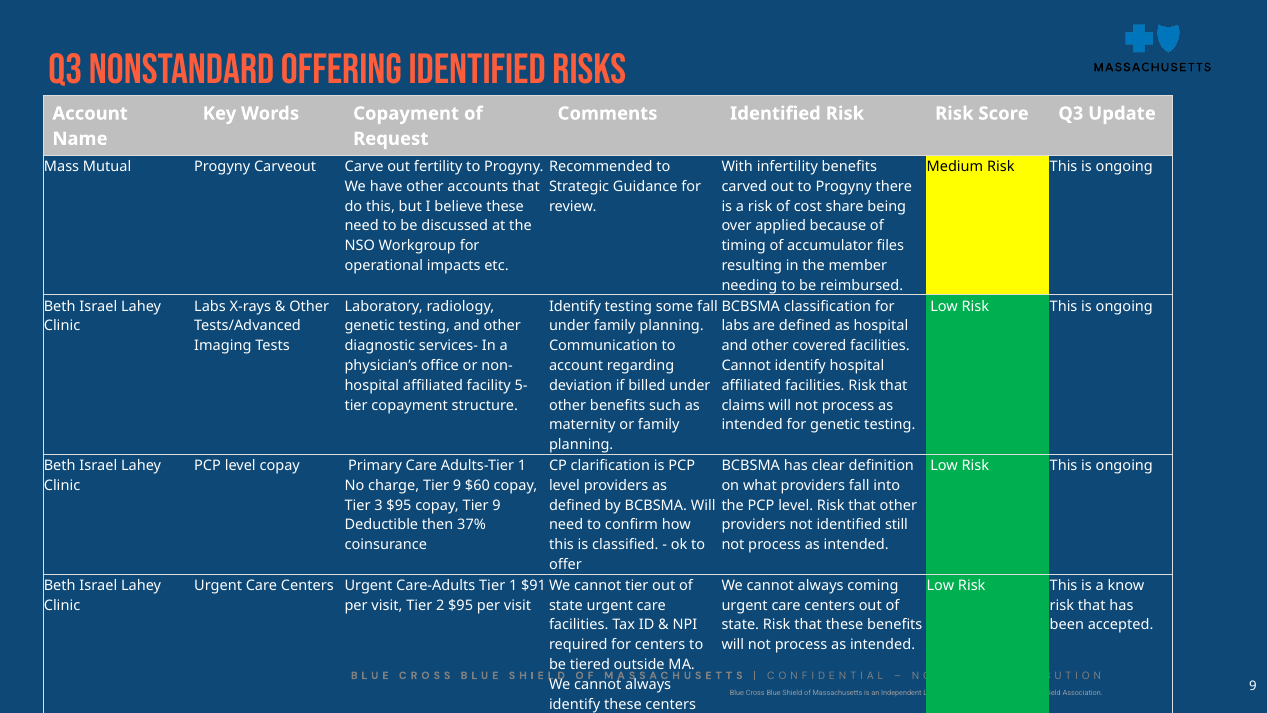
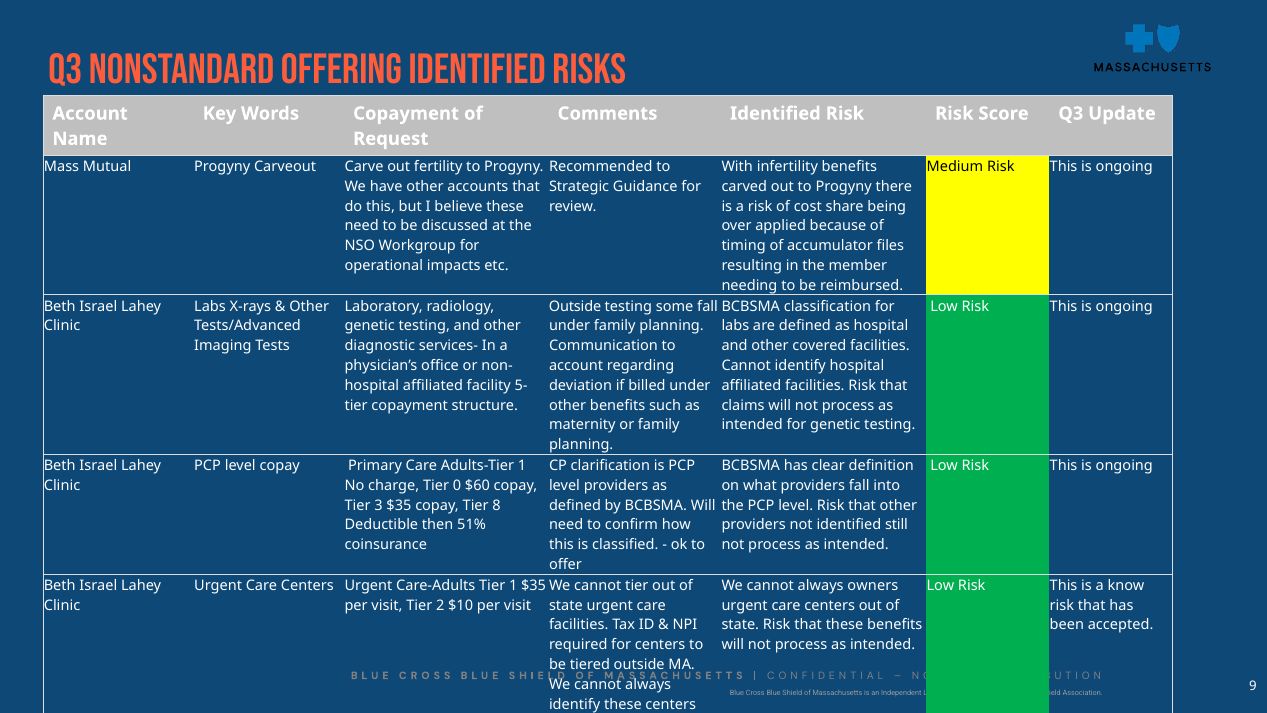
Identify: Identify -> Outside (575, 306)
charge Tier 9: 9 -> 0 (457, 485)
3 $95: $95 -> $35 (399, 505)
copay Tier 9: 9 -> 8 (497, 505)
37%: 37% -> 51% (472, 525)
1 $91: $91 -> $35 (534, 585)
coming: coming -> owners (873, 585)
2 $95: $95 -> $10 (461, 605)
